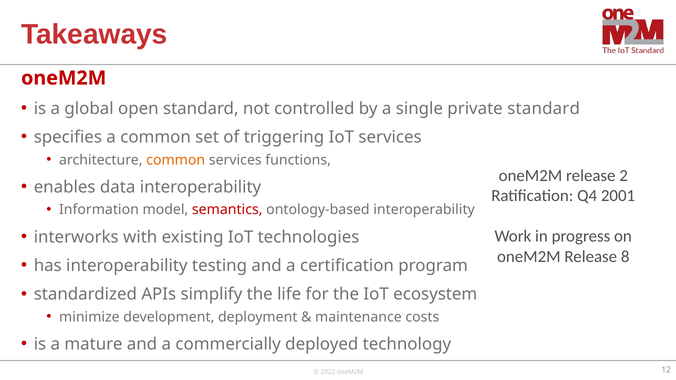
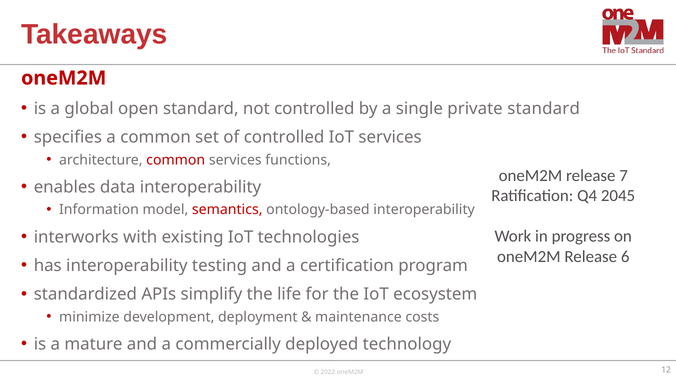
of triggering: triggering -> controlled (284, 137)
common colour: orange -> red (176, 160)
2: 2 -> 7 (624, 176)
2001: 2001 -> 2045 (618, 196)
8: 8 -> 6 (625, 257)
